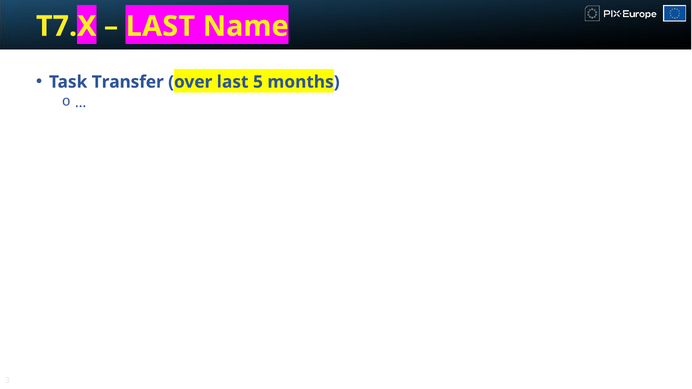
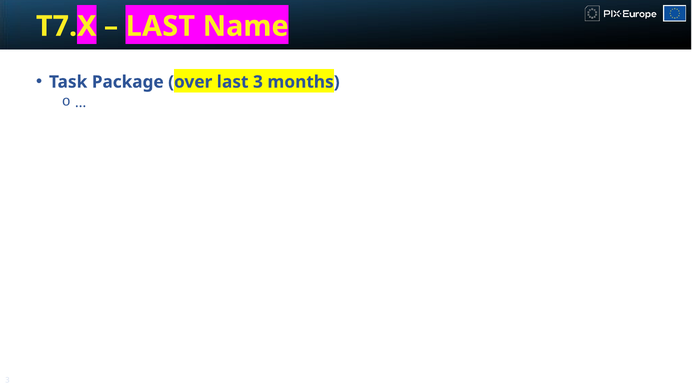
Transfer: Transfer -> Package (128, 82)
last 5: 5 -> 3 (258, 82)
